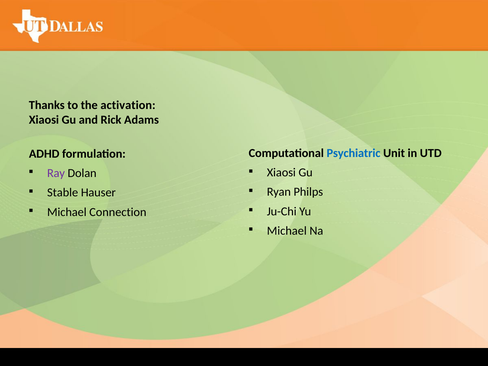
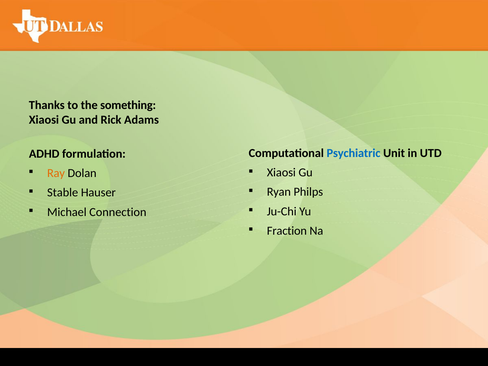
activation: activation -> something (128, 105)
Ray colour: purple -> orange (56, 173)
Michael: Michael -> Fraction (287, 231)
